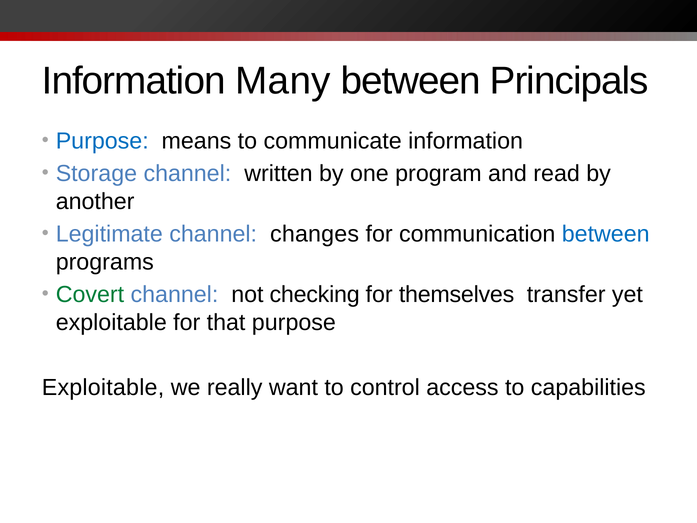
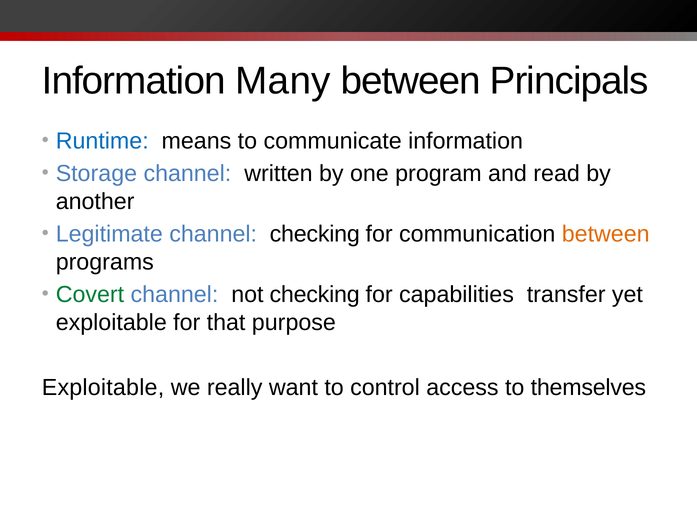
Purpose: Purpose -> Runtime (102, 141)
channel changes: changes -> checking (315, 234)
between colour: blue -> orange (606, 234)
themselves: themselves -> capabilities (456, 294)
capabilities: capabilities -> themselves (588, 387)
